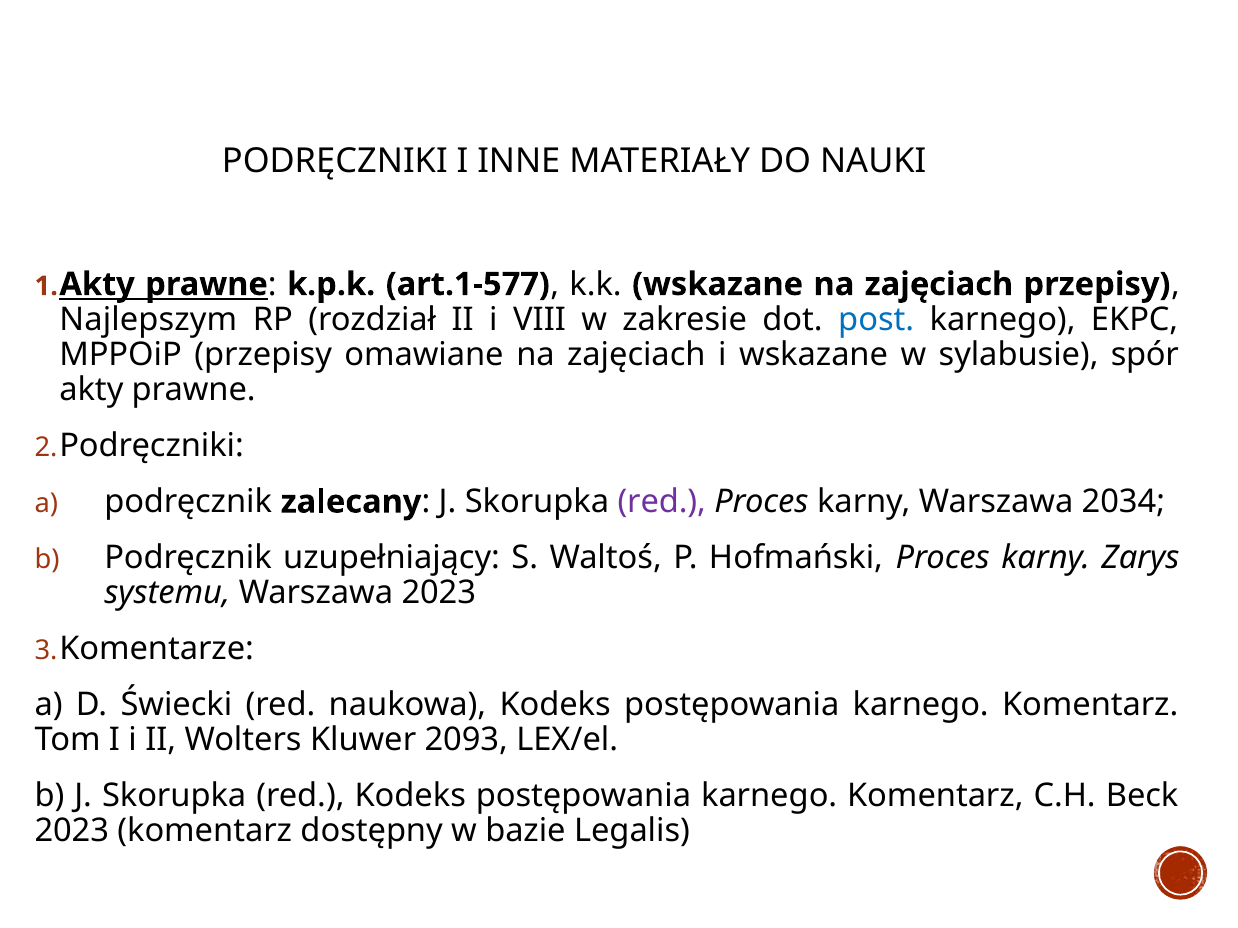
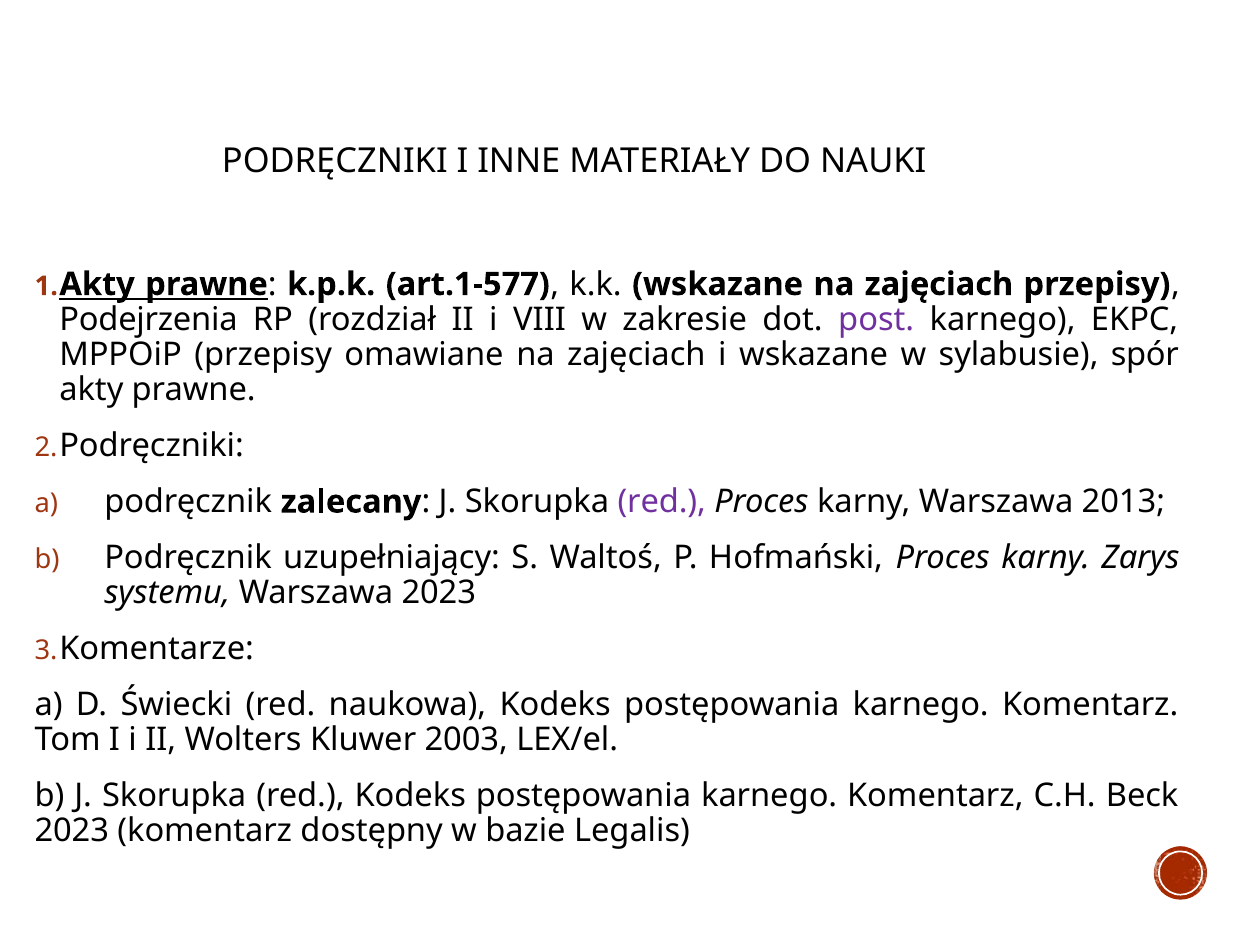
Najlepszym: Najlepszym -> Podejrzenia (149, 320)
post colour: blue -> purple (876, 320)
2034: 2034 -> 2013 (1123, 502)
2093: 2093 -> 2003 (466, 740)
